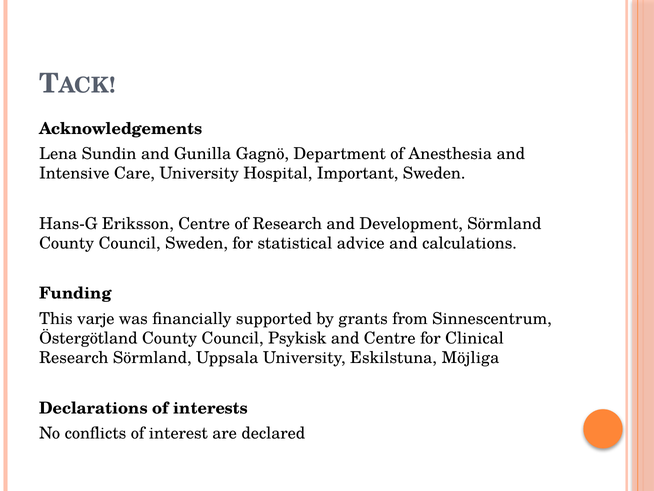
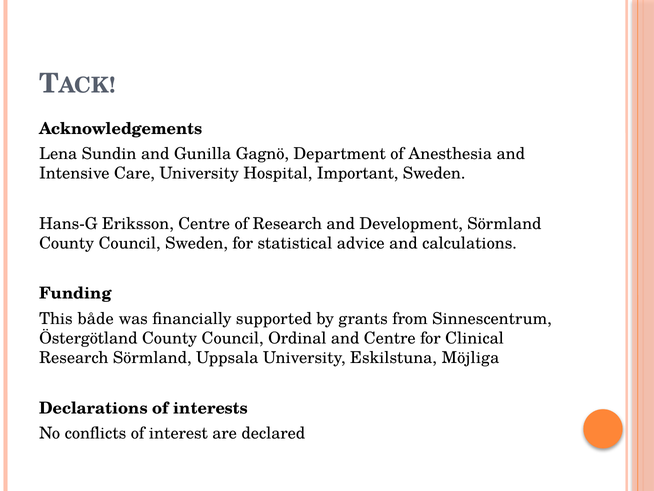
varje: varje -> både (96, 318)
Psykisk: Psykisk -> Ordinal (297, 338)
